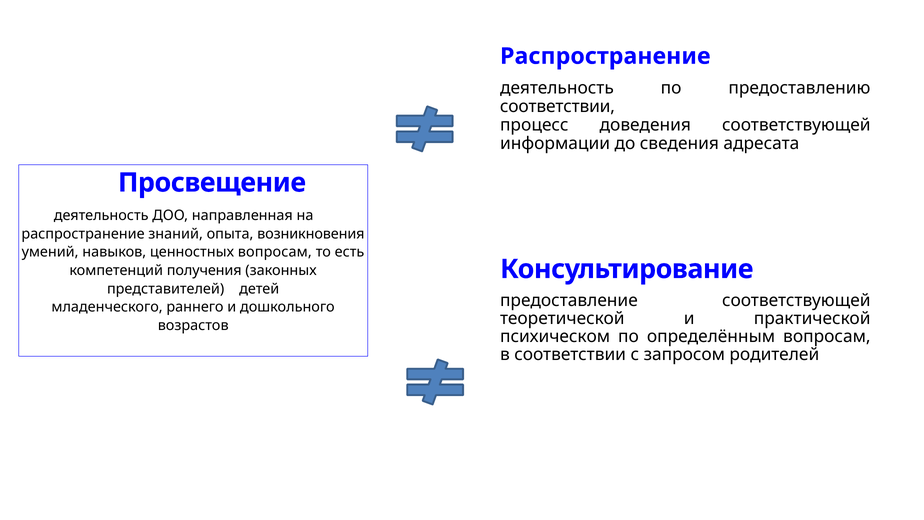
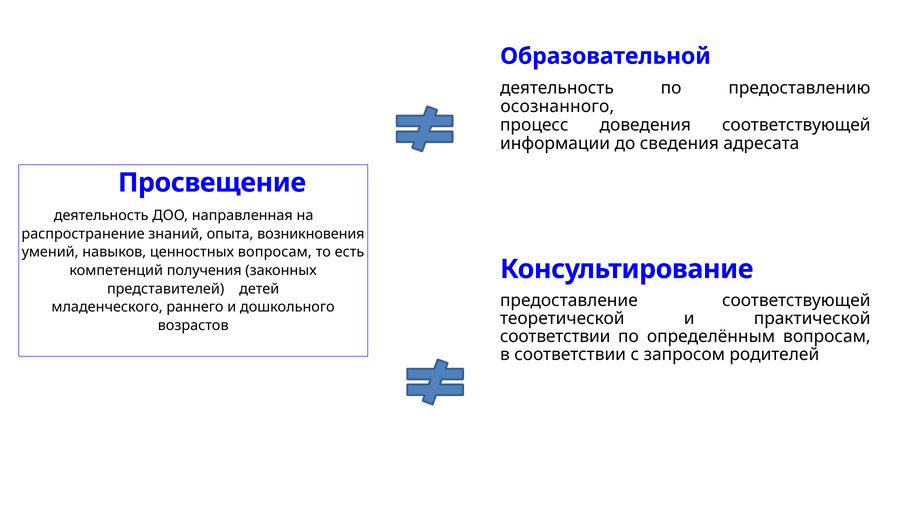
Распространение: Распространение -> Образовательной (605, 56)
соответствии: соответствии -> осознанного (557, 106)
психическом: психическом -> соответствии (555, 336)
